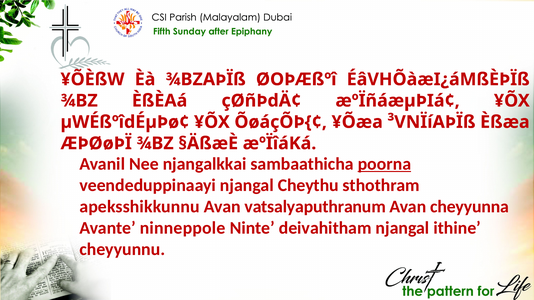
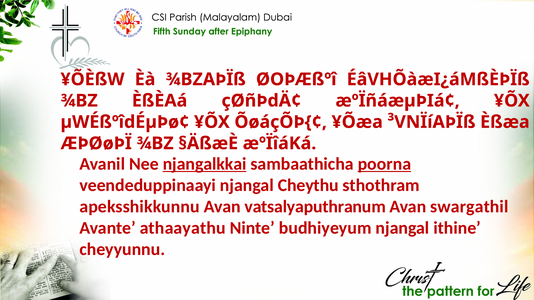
njangalkkai underline: none -> present (205, 164)
cheyyunna: cheyyunna -> swargathil (469, 207)
ninneppole: ninneppole -> athaayathu (183, 228)
deivahitham: deivahitham -> budhiyeyum (325, 228)
